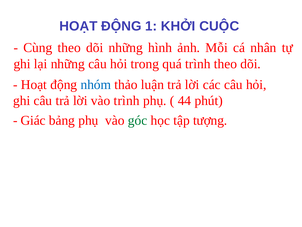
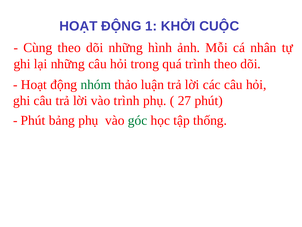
nhóm colour: blue -> green (96, 84)
44: 44 -> 27 (184, 101)
Giác: Giác -> Phút (33, 120)
tượng: tượng -> thống (210, 120)
